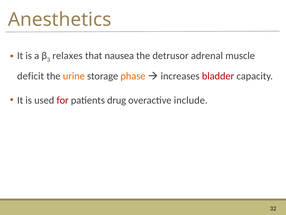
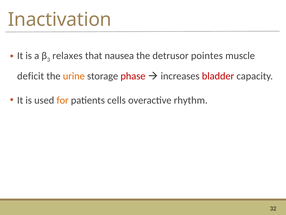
Anesthetics: Anesthetics -> Inactivation (60, 19)
adrenal: adrenal -> pointes (207, 56)
phase colour: orange -> red (133, 76)
for colour: red -> orange (63, 100)
drug: drug -> cells (116, 100)
include: include -> rhythm (191, 100)
